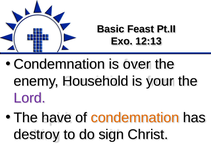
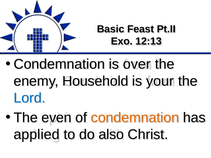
Lord colour: purple -> blue (30, 98)
have: have -> even (57, 118)
destroy: destroy -> applied (37, 135)
sign: sign -> also (111, 135)
